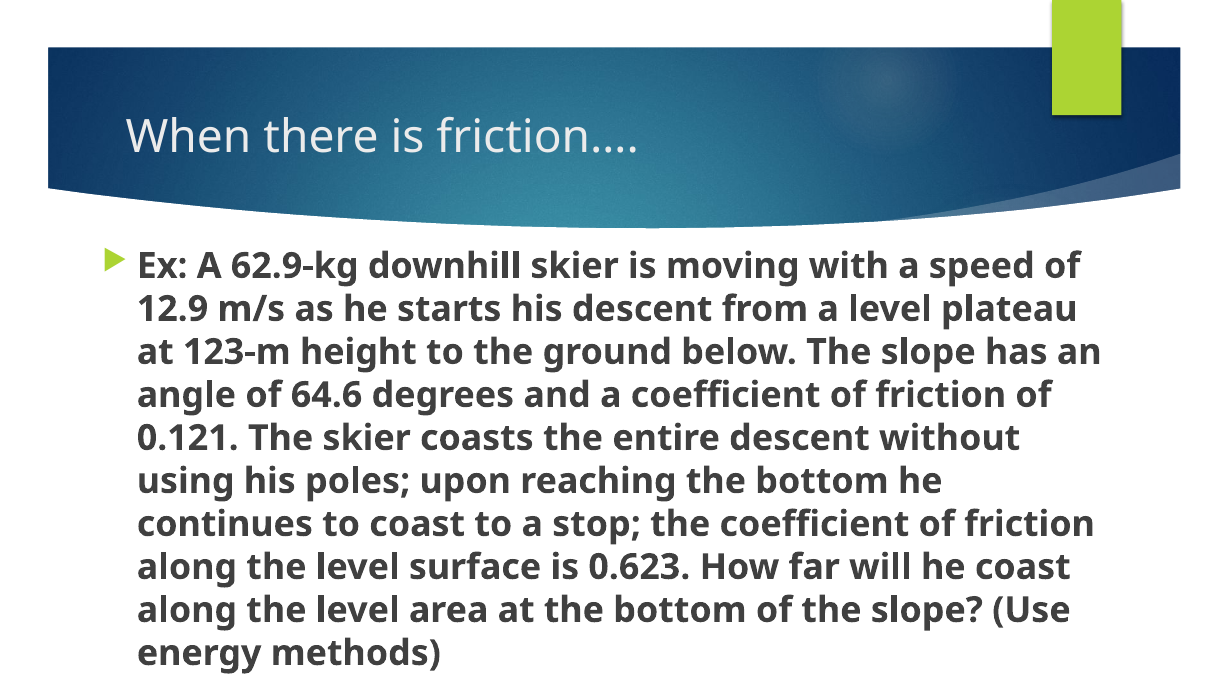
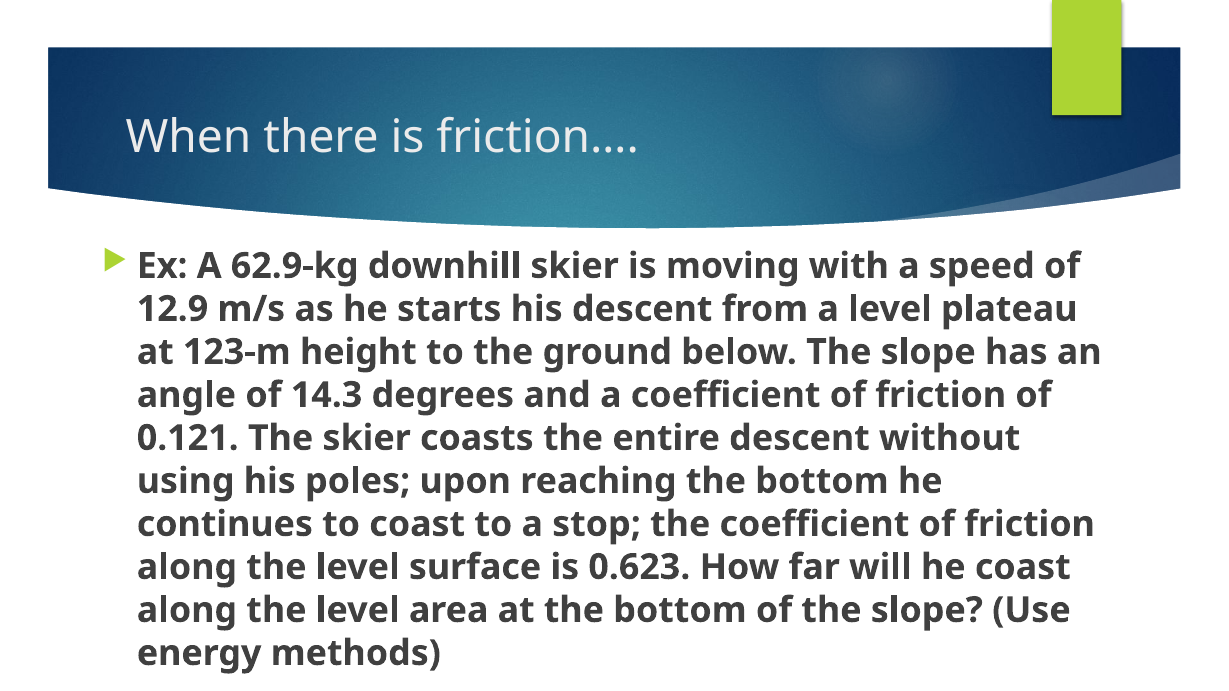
64.6: 64.6 -> 14.3 (327, 395)
